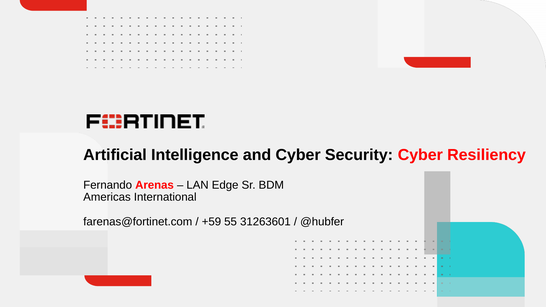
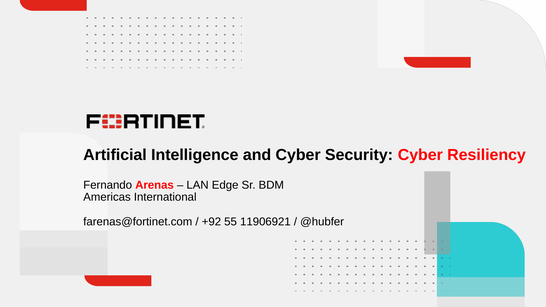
+59: +59 -> +92 (211, 222)
31263601: 31263601 -> 11906921 (265, 222)
